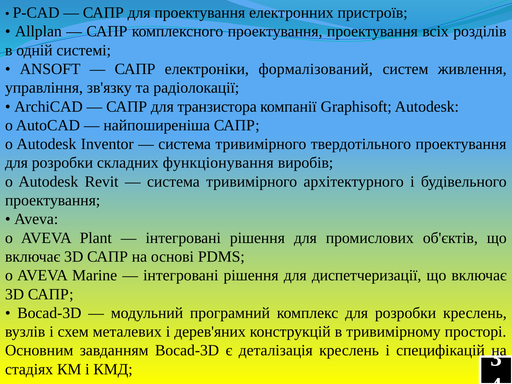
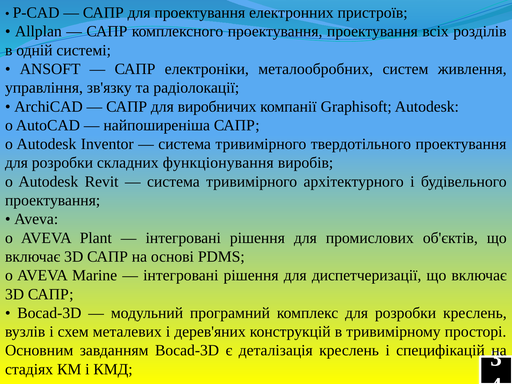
формалізований: формалізований -> металообробних (316, 69)
транзистора: транзистора -> виробничих (217, 107)
